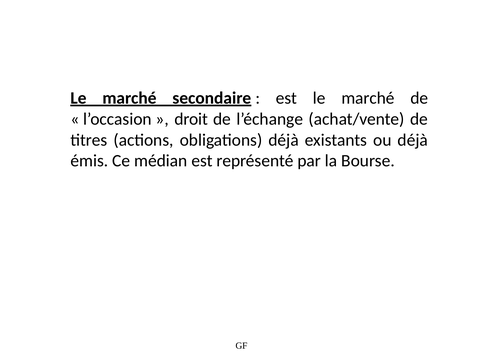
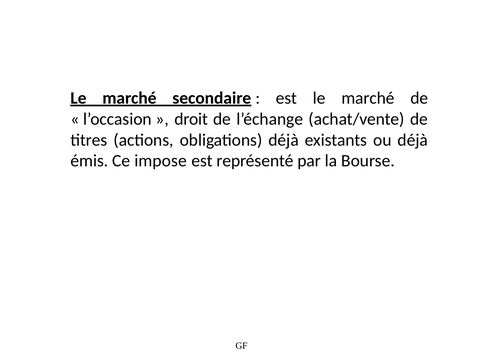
médian: médian -> impose (161, 161)
